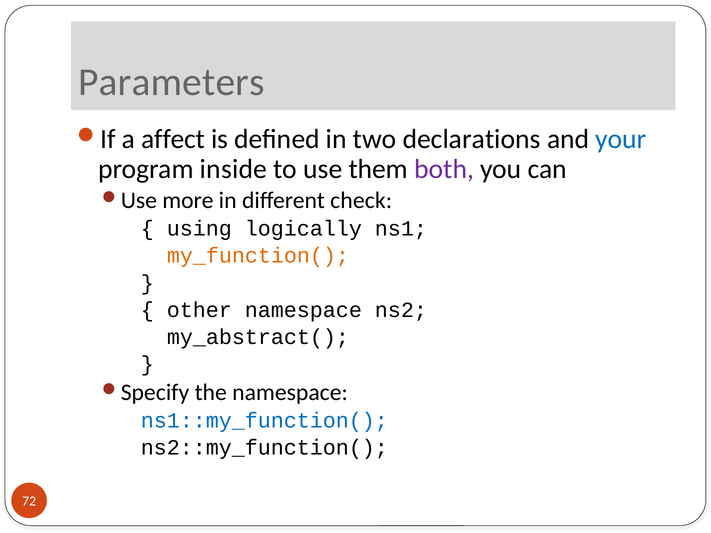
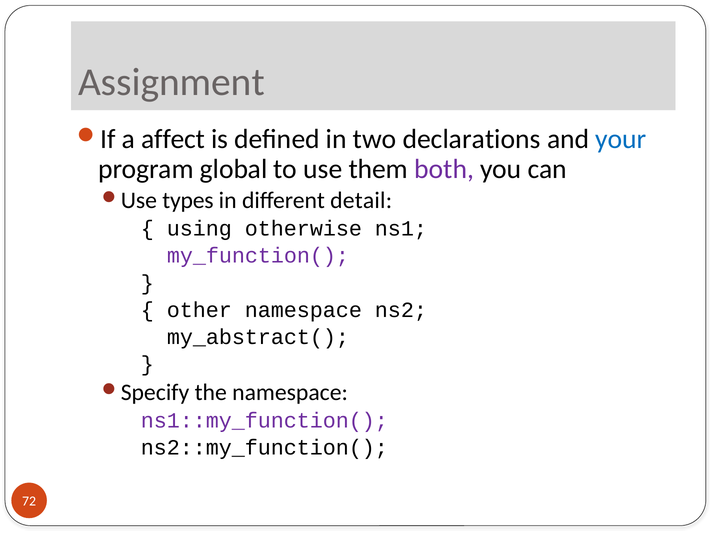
Parameters: Parameters -> Assignment (171, 82)
inside: inside -> global (234, 169)
more: more -> types (188, 201)
check: check -> detail (361, 201)
logically: logically -> otherwise (303, 229)
my_function( colour: orange -> purple (258, 256)
ns1::my_function( colour: blue -> purple (264, 421)
